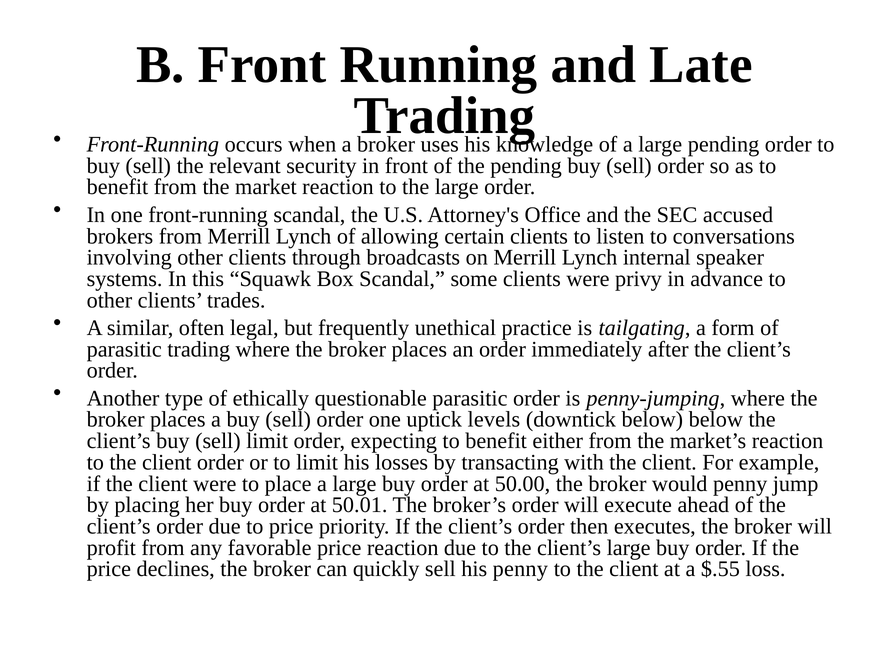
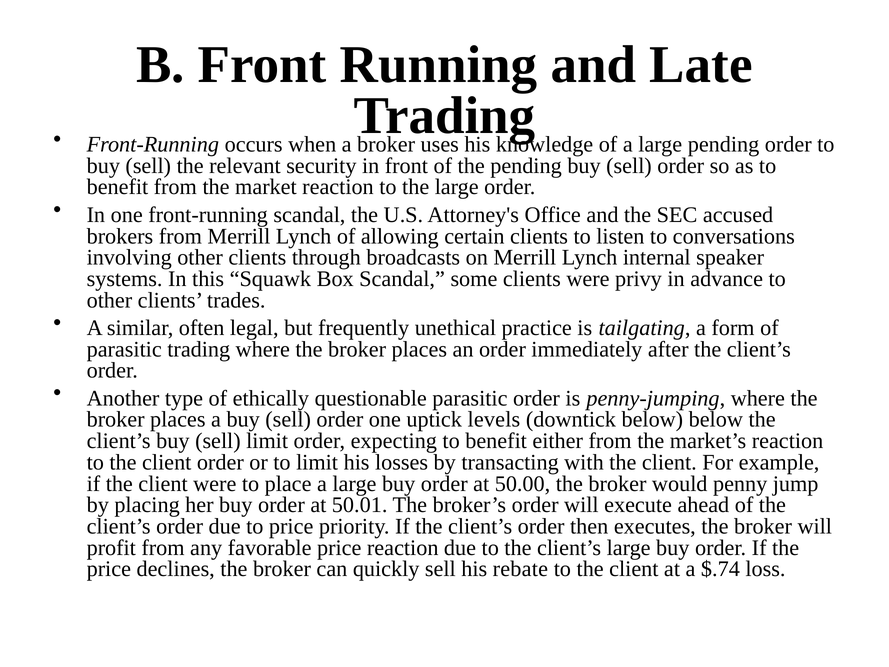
his penny: penny -> rebate (520, 569)
$.55: $.55 -> $.74 (720, 569)
